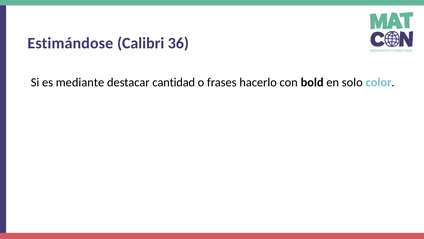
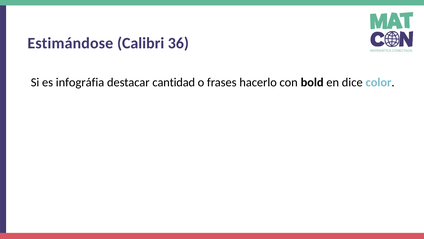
mediante: mediante -> infográfia (80, 82)
solo: solo -> dice (352, 82)
